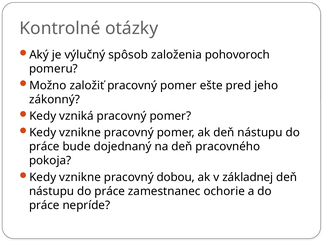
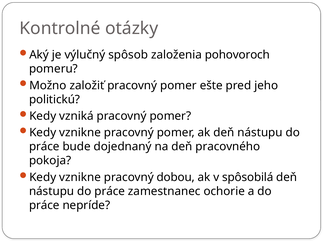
zákonný: zákonný -> politickú (54, 100)
základnej: základnej -> spôsobilá (248, 177)
